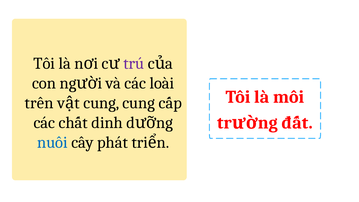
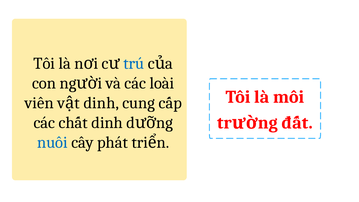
trú colour: purple -> blue (134, 64)
trên: trên -> viên (39, 103)
cung: cung -> dinh (101, 103)
